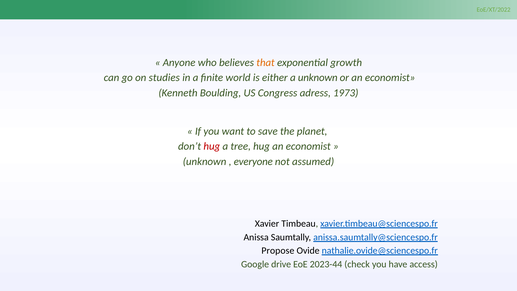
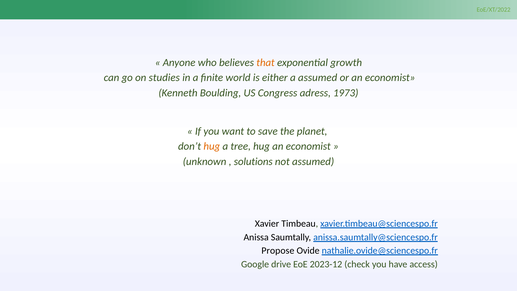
a unknown: unknown -> assumed (318, 78)
hug colour: red -> orange (212, 146)
everyone: everyone -> solutions (253, 161)
2023-44: 2023-44 -> 2023-12 (326, 264)
